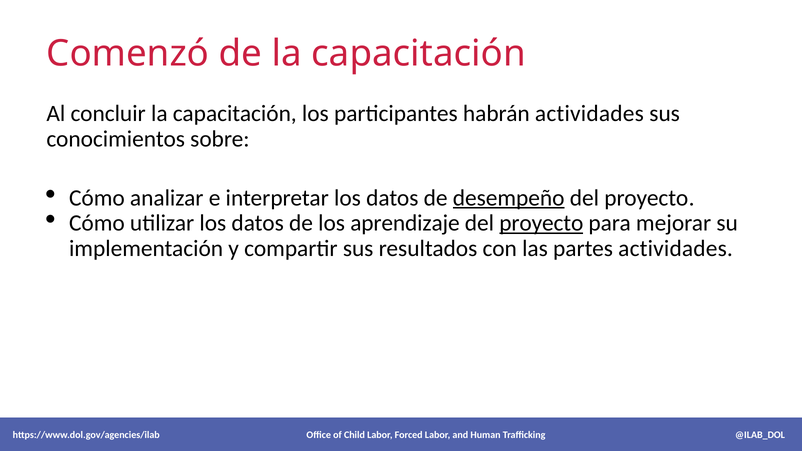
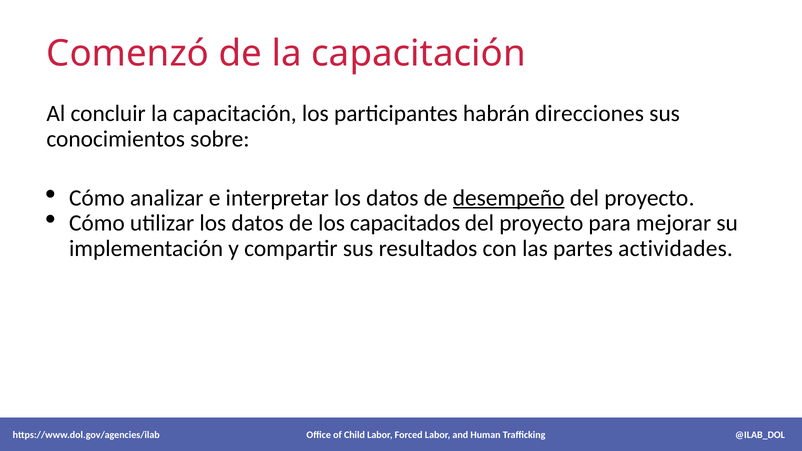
habrán actividades: actividades -> direcciones (589, 114)
aprendizaje: aprendizaje -> capacitados (405, 223)
proyecto underline: present -> none (541, 223)
